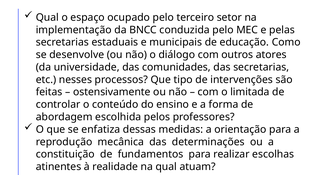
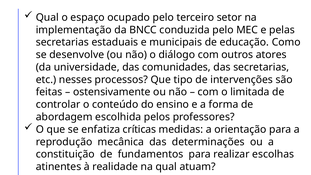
dessas: dessas -> críticas (139, 129)
